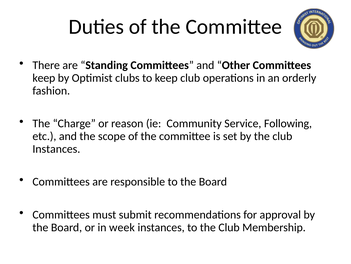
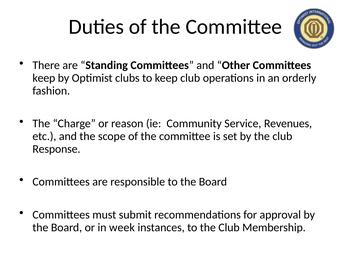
Following: Following -> Revenues (288, 123)
Instances: Instances -> Response (56, 149)
